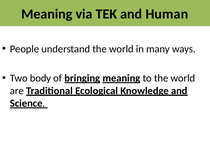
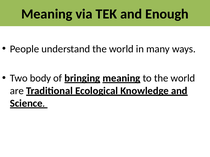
Human: Human -> Enough (167, 14)
